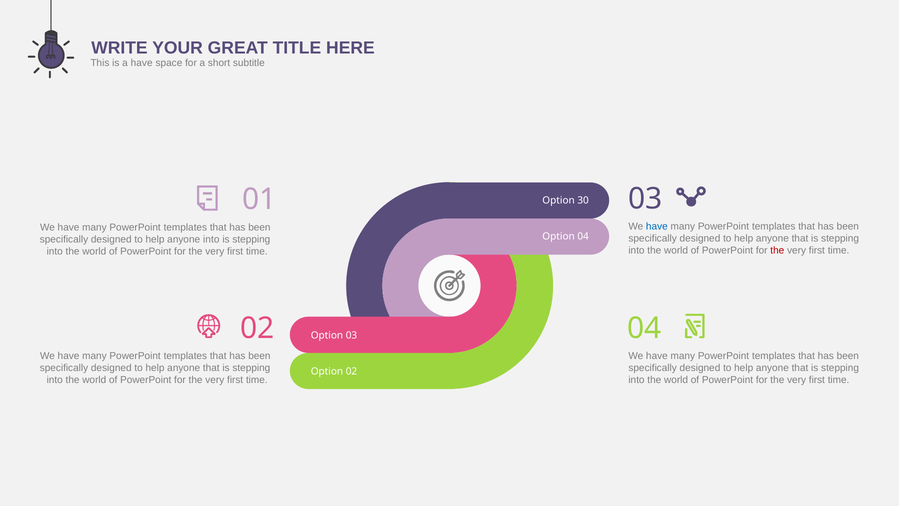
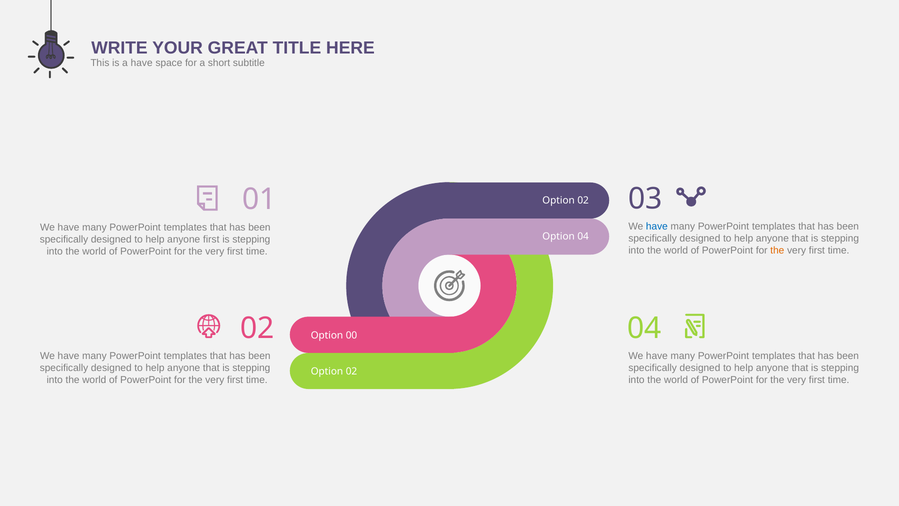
30: 30 -> 02 (583, 200)
anyone into: into -> first (211, 239)
the colour: red -> orange (777, 250)
Option 03: 03 -> 00 (351, 335)
